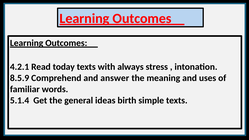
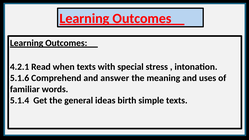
today: today -> when (64, 67)
always: always -> special (130, 67)
8.5.9: 8.5.9 -> 5.1.6 (20, 78)
